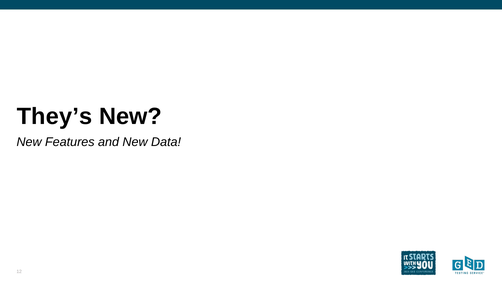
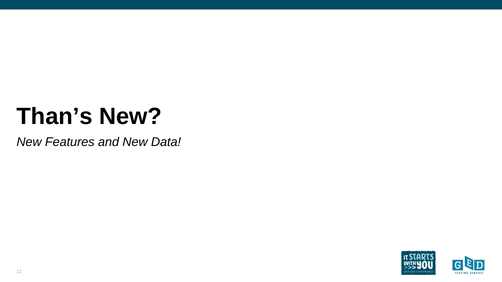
They’s: They’s -> Than’s (55, 116)
